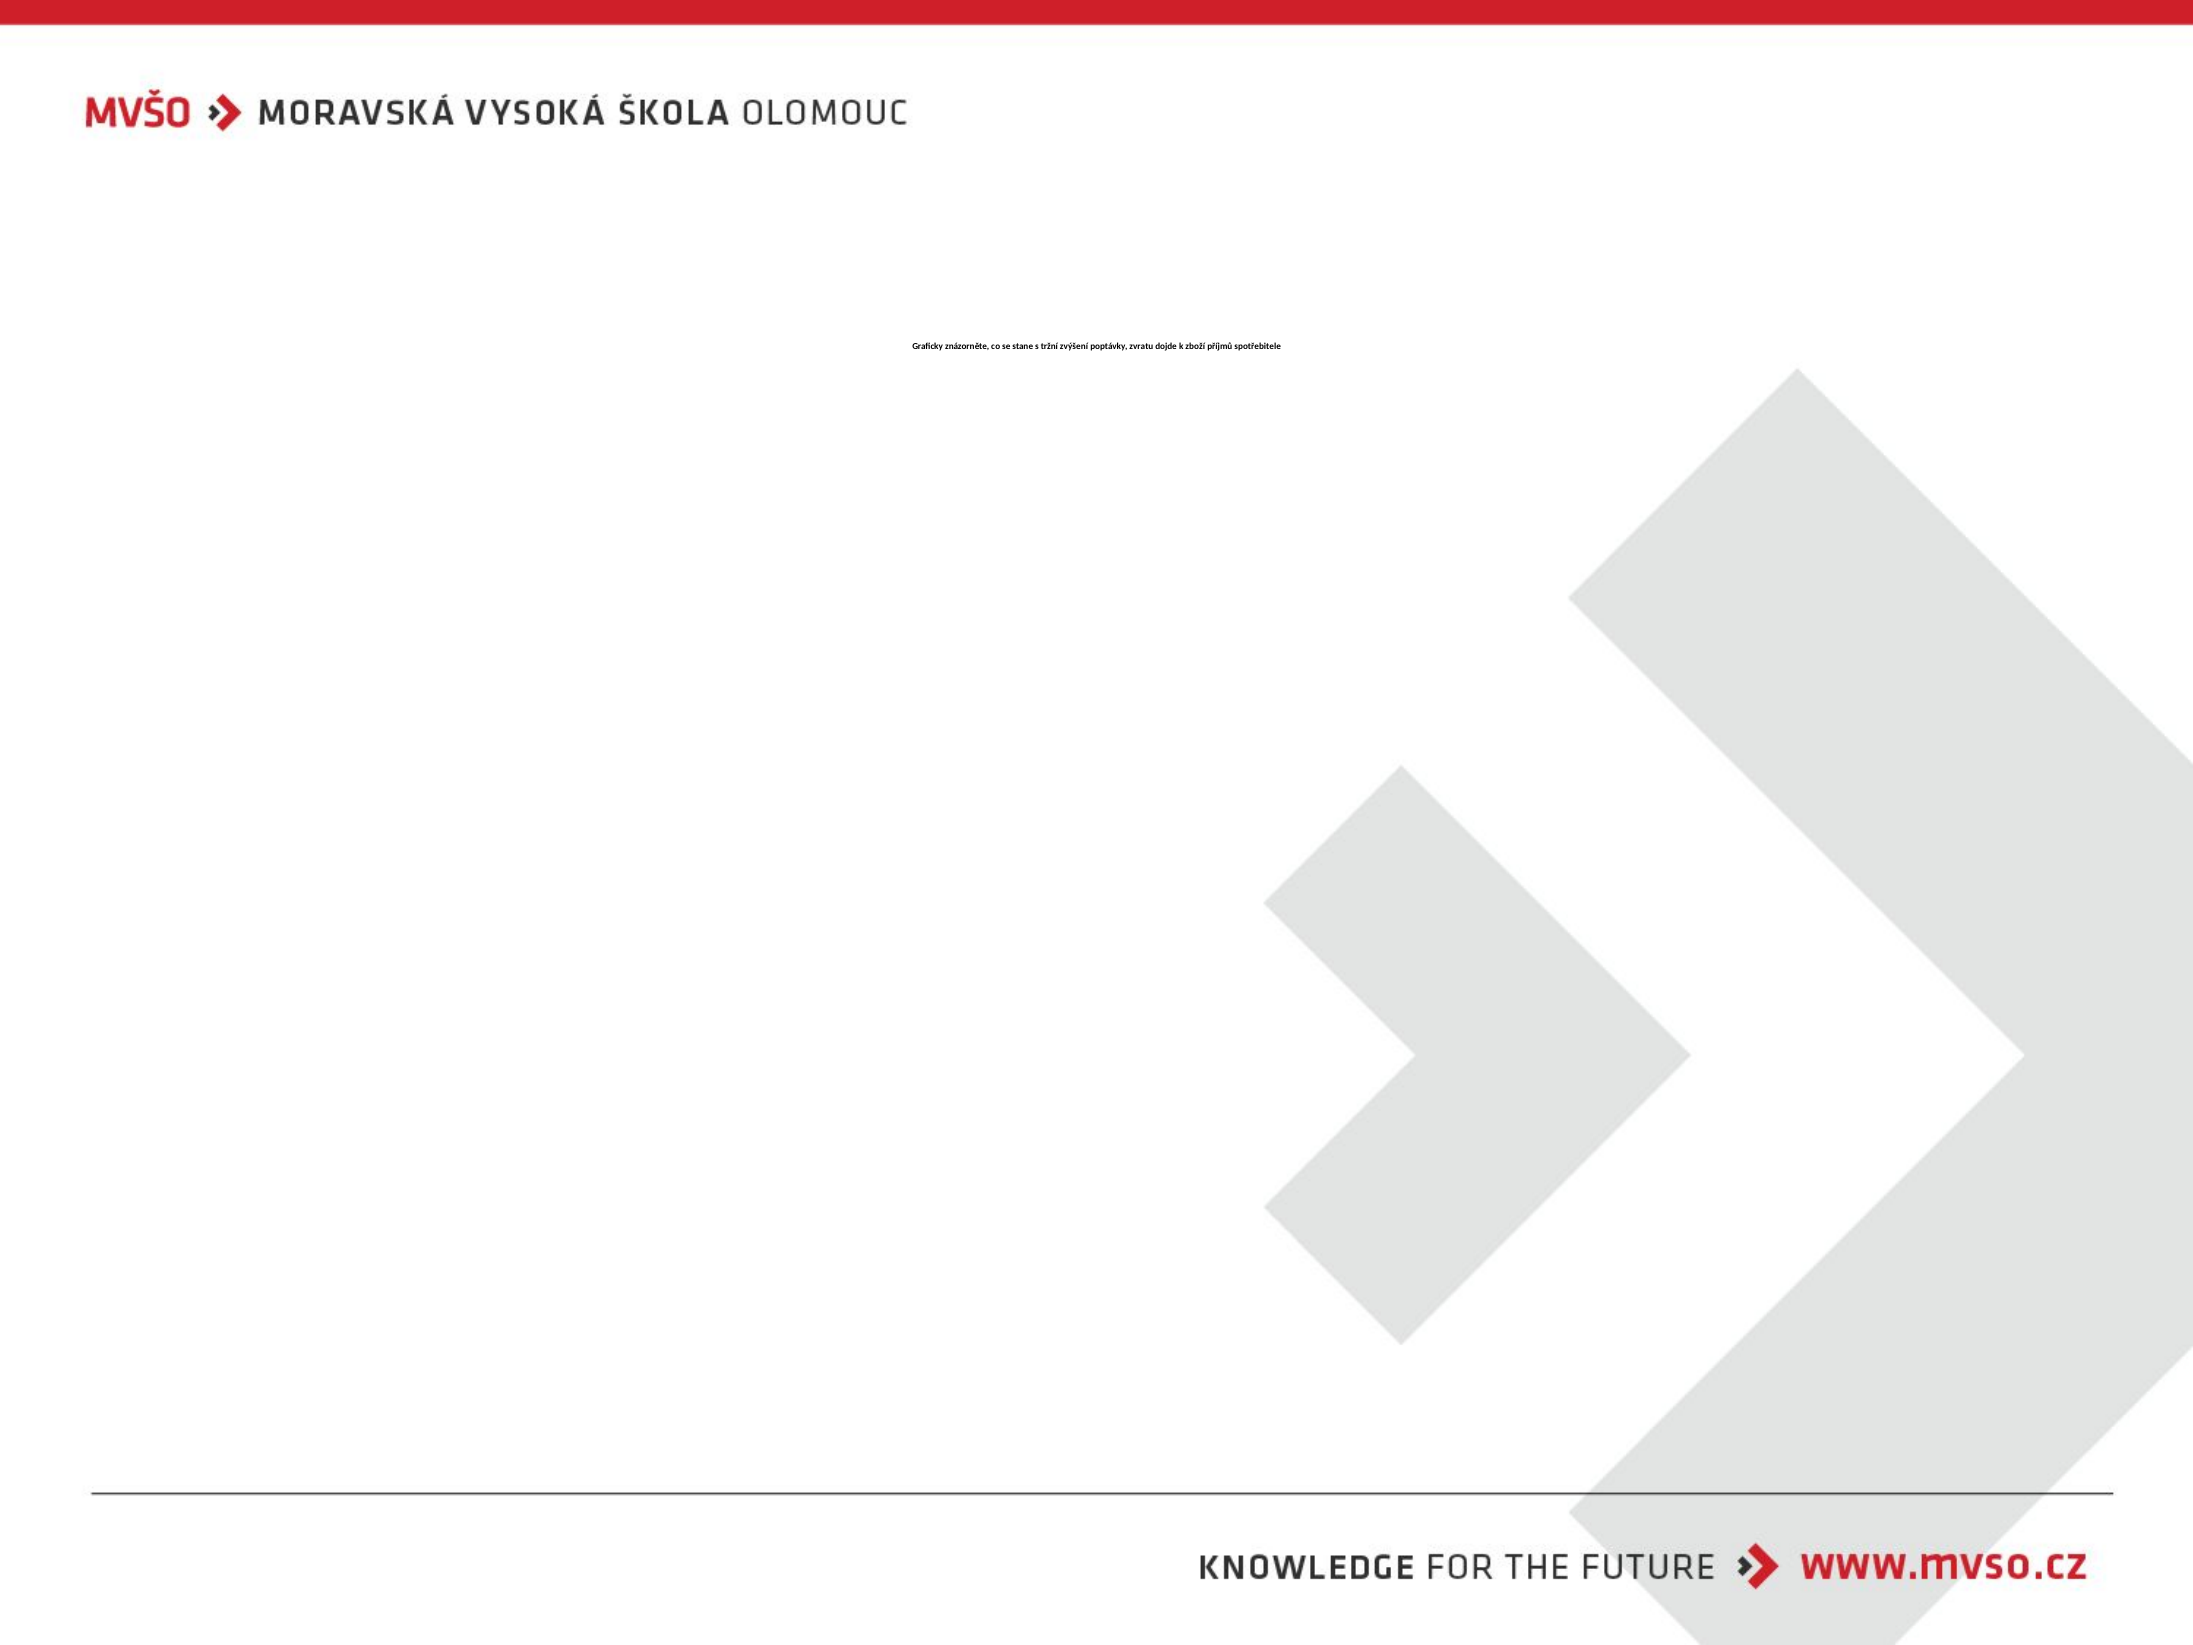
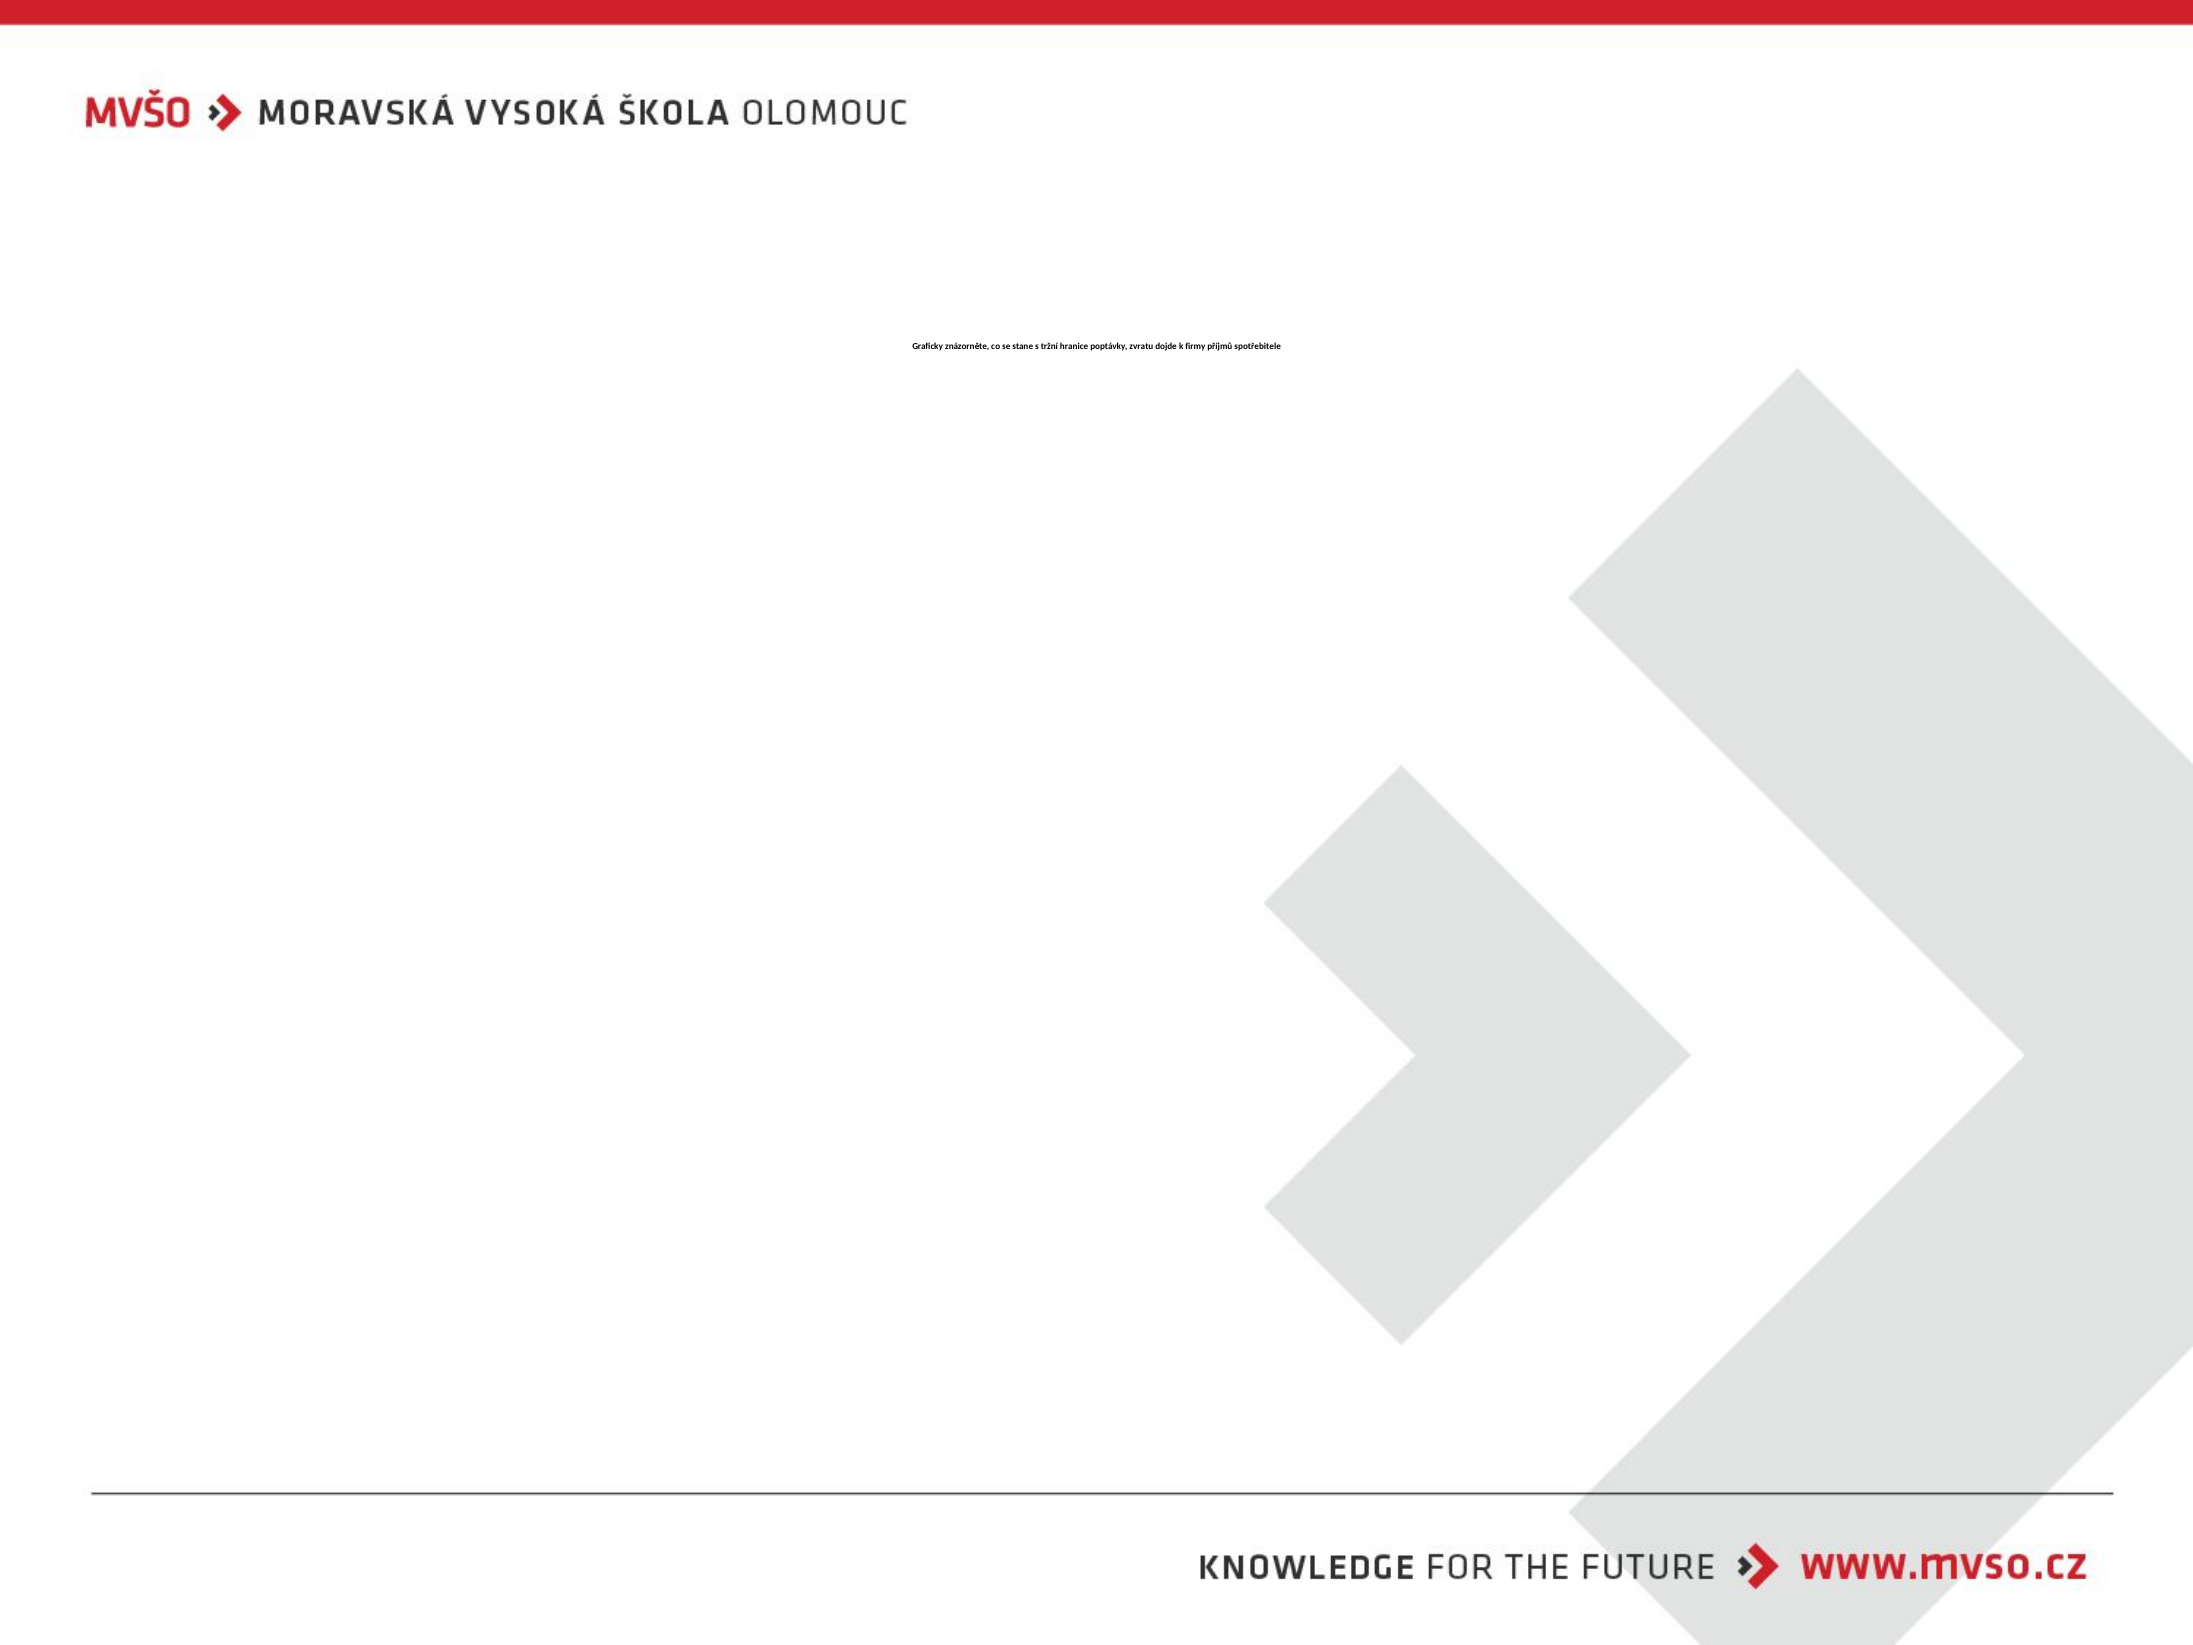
zvýšení: zvýšení -> hranice (1074, 346)
zboží: zboží -> firmy (1195, 346)
